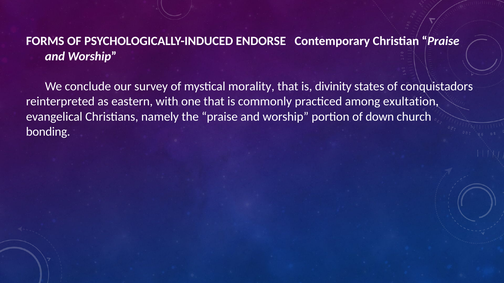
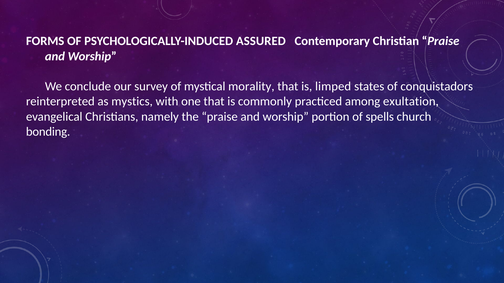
ENDORSE: ENDORSE -> ASSURED (261, 41)
divinity: divinity -> limped (333, 87)
eastern: eastern -> mystics (132, 102)
down: down -> spells (380, 117)
